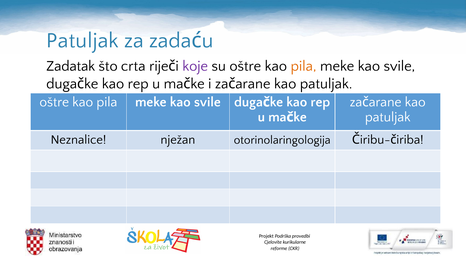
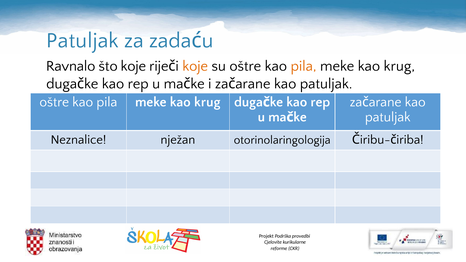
Zadatak: Zadatak -> Ravnalo (71, 66)
što crta: crta -> koje (133, 66)
koje colour: purple -> orange (195, 66)
svile: svile -> krug (399, 66)
svile: svile -> krug (207, 102)
